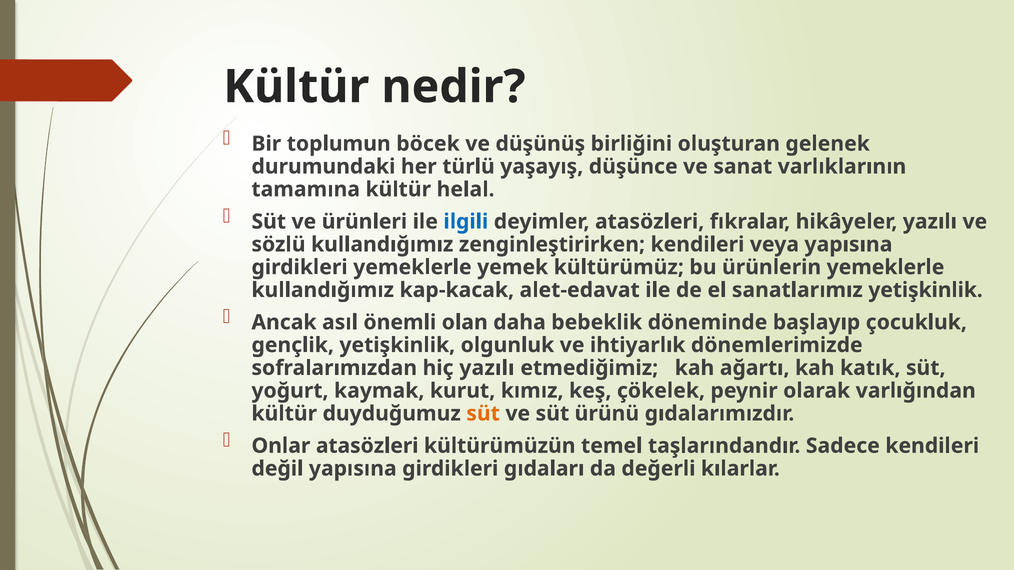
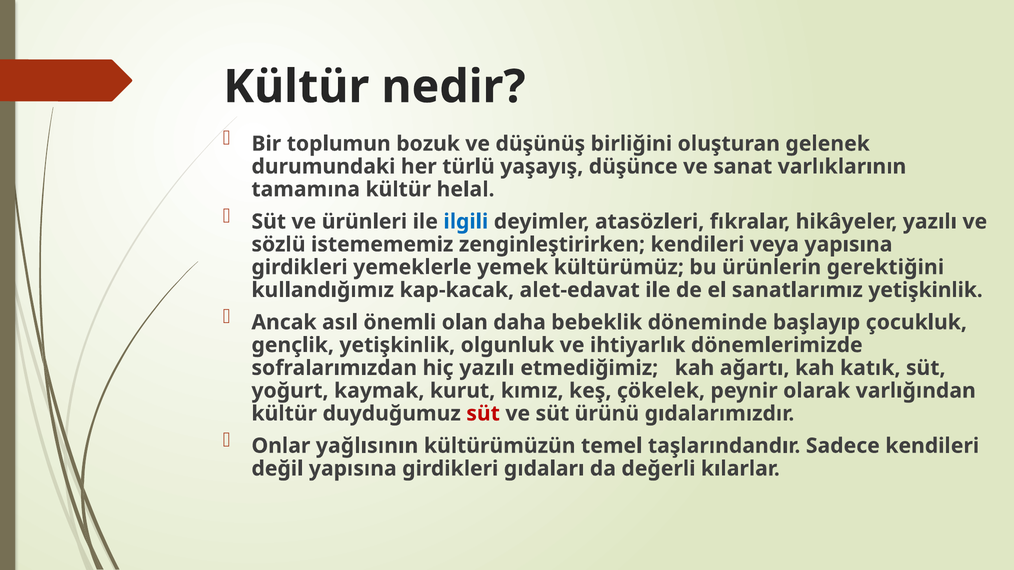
böcek: böcek -> bozuk (428, 144)
sözlü kullandığımız: kullandığımız -> istemememiz (382, 245)
ürünlerin yemeklerle: yemeklerle -> gerektiğini (885, 267)
süt colour: orange -> red (483, 414)
Onlar atasözleri: atasözleri -> yağlısının (367, 446)
